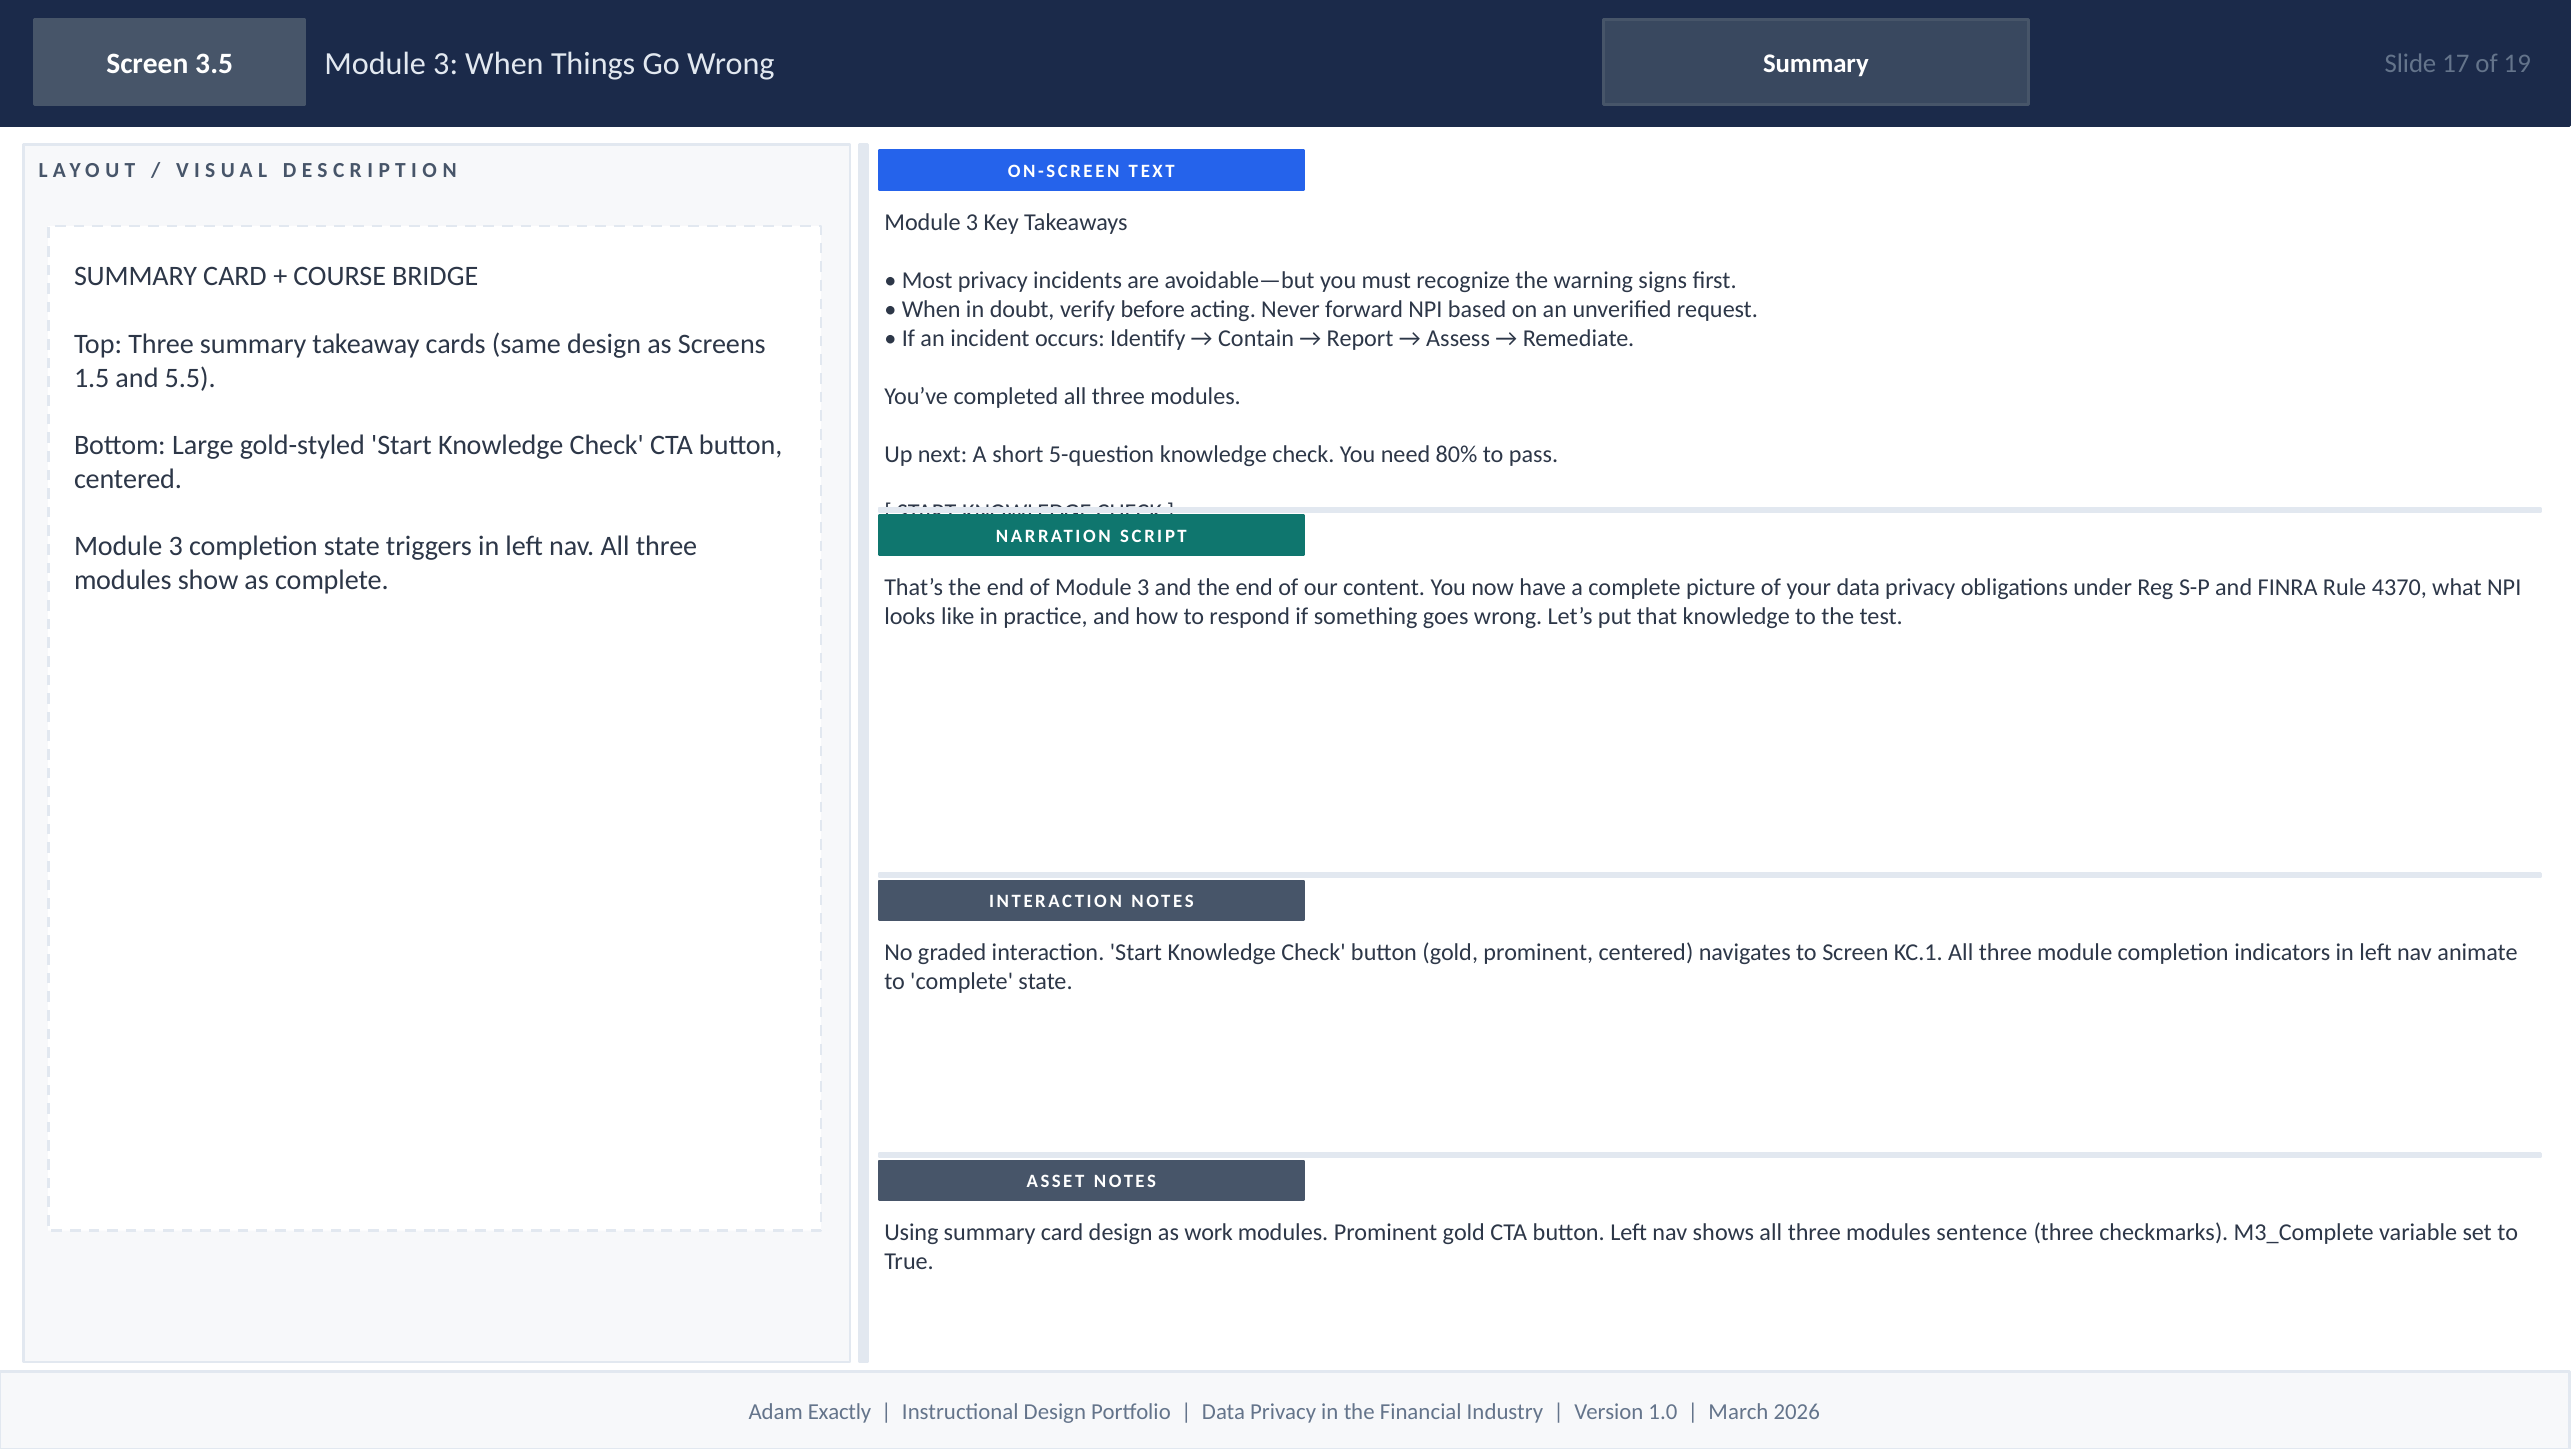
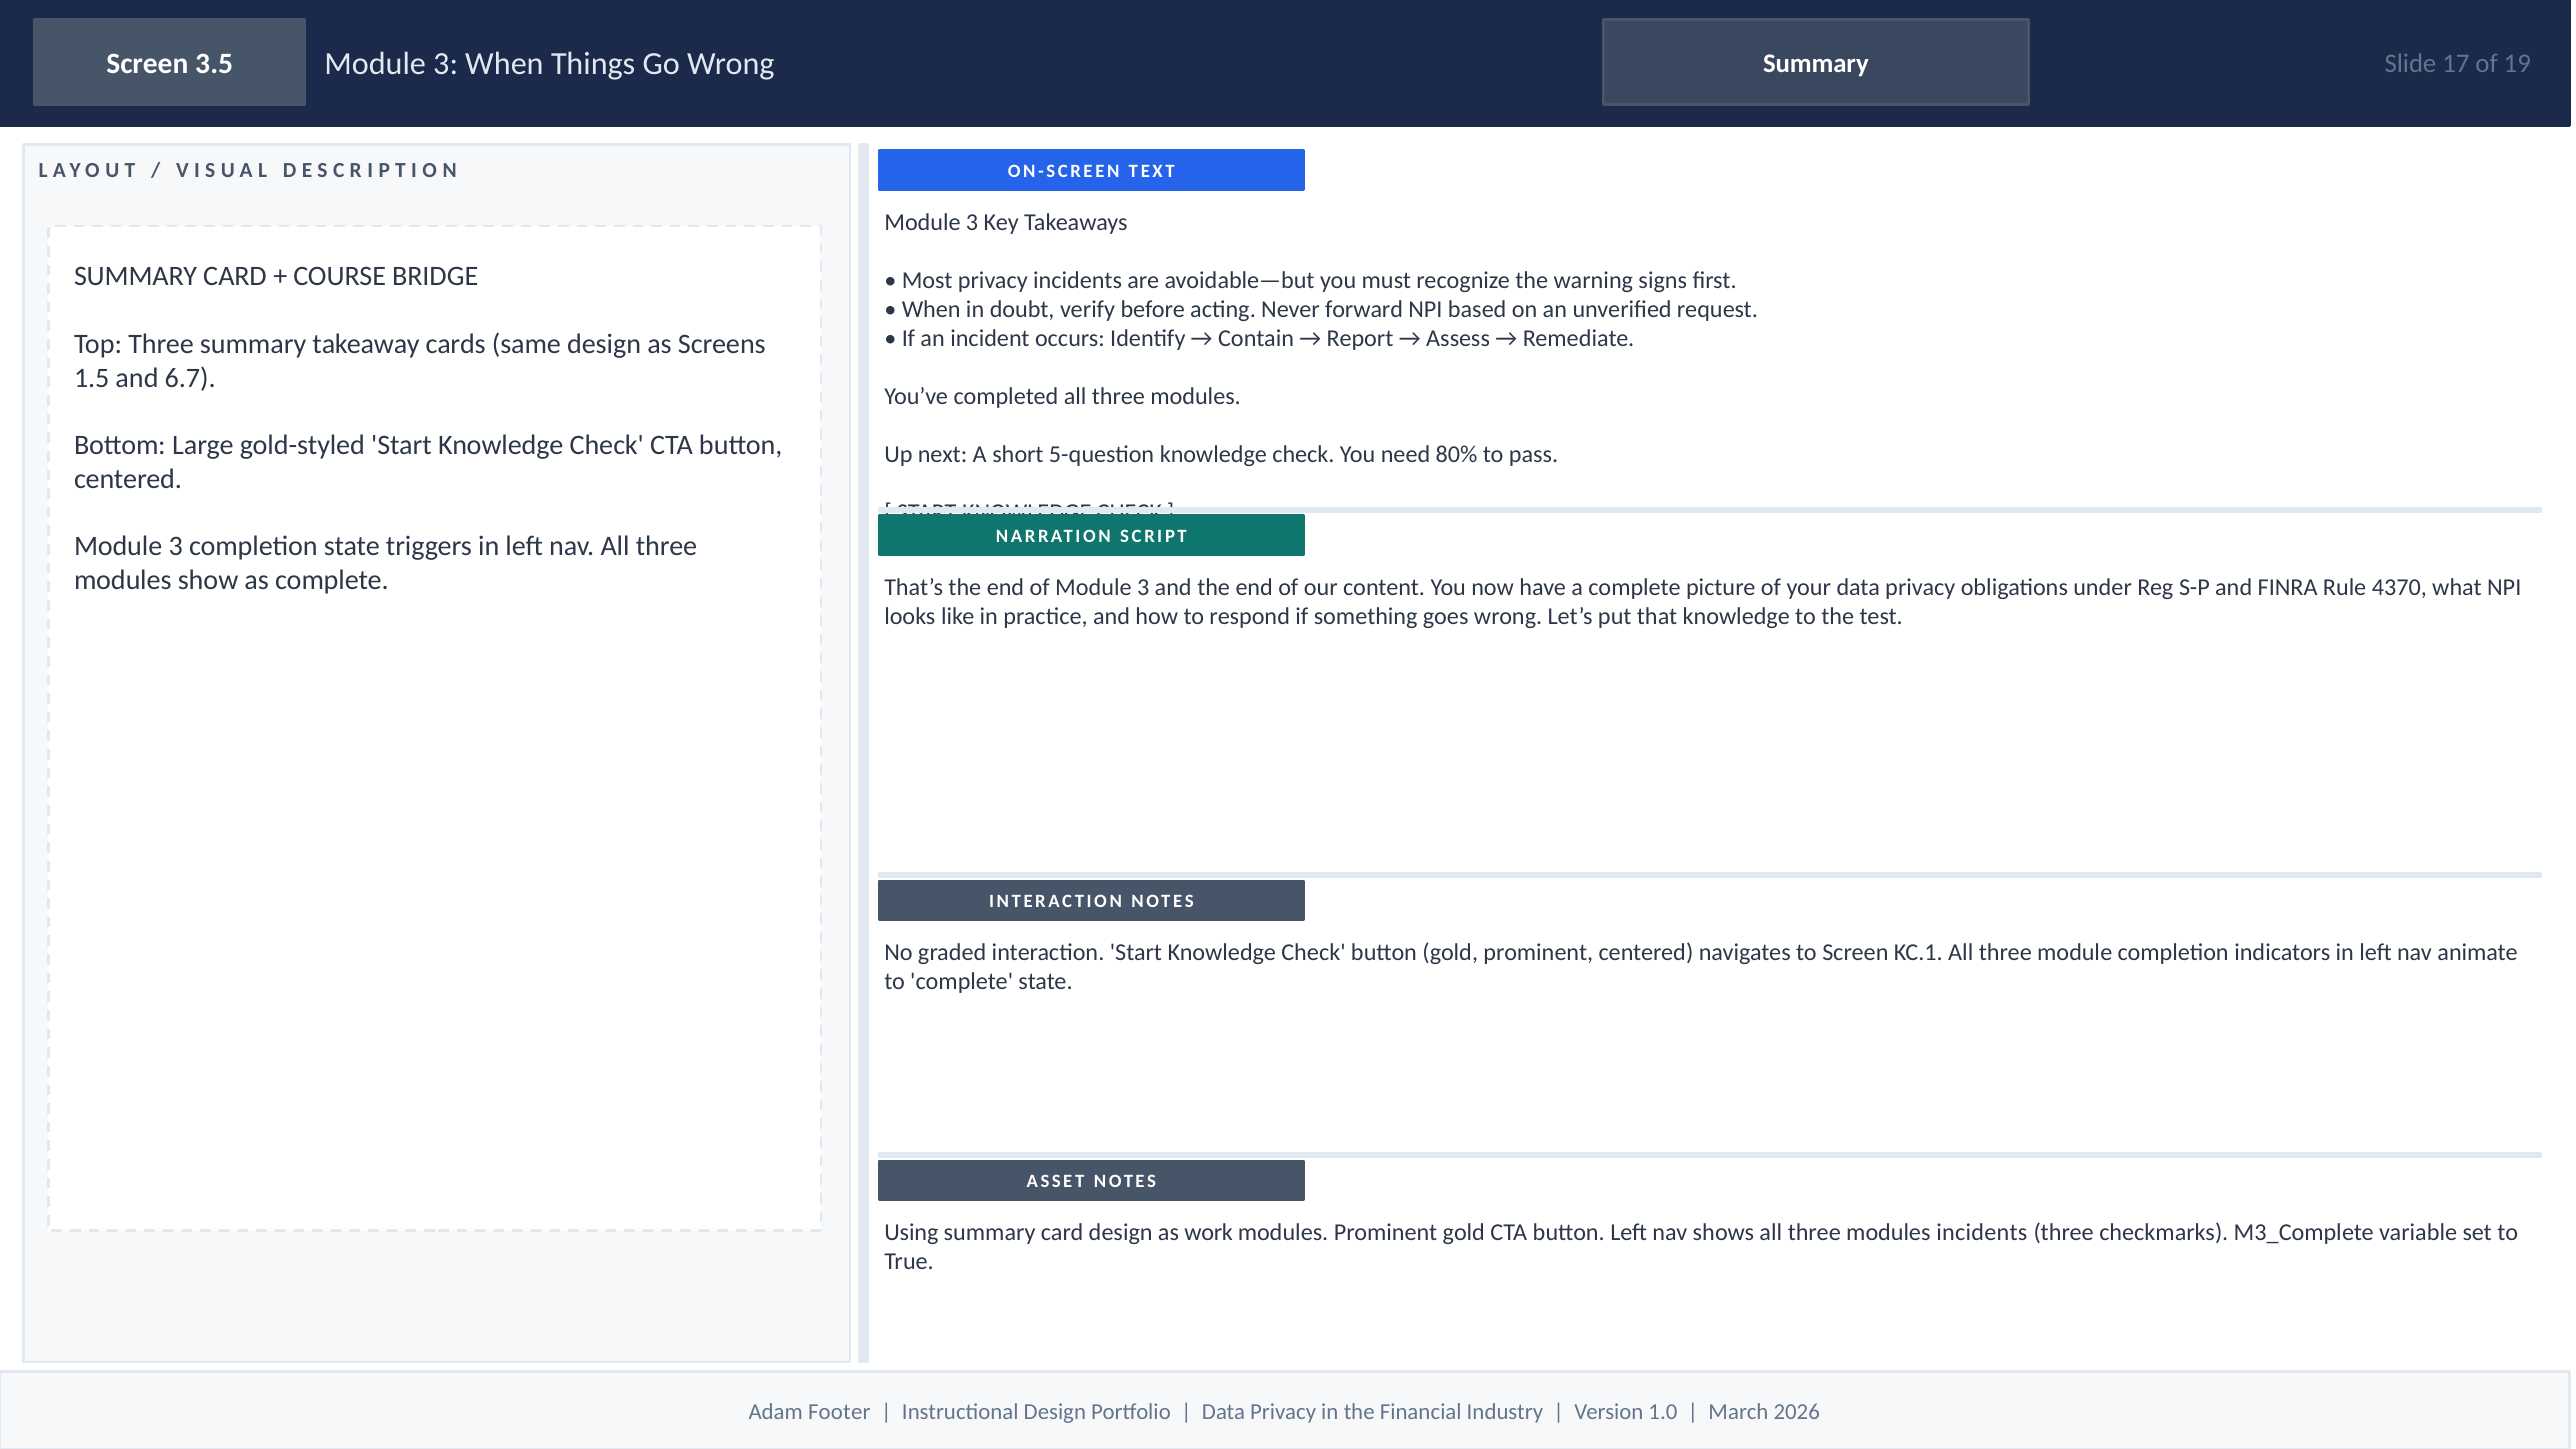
5.5: 5.5 -> 6.7 (190, 378)
modules sentence: sentence -> incidents (1982, 1232)
Exactly: Exactly -> Footer (839, 1412)
